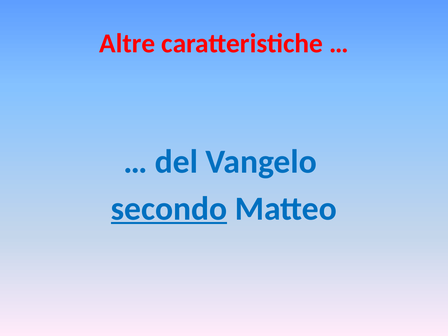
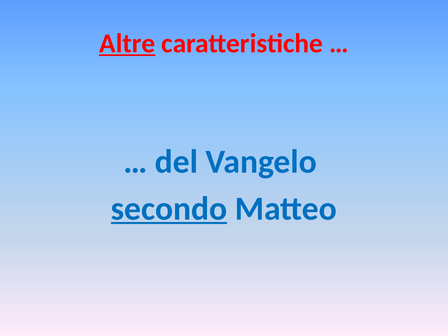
Altre underline: none -> present (127, 43)
